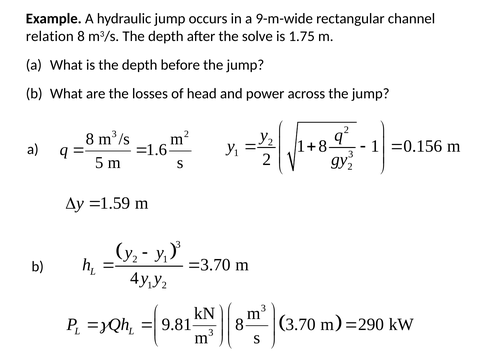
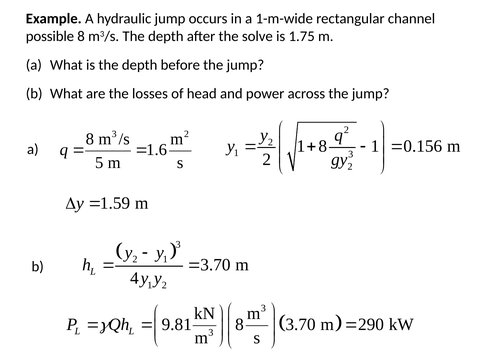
9-m-wide: 9-m-wide -> 1-m-wide (284, 19)
relation: relation -> possible (50, 36)
